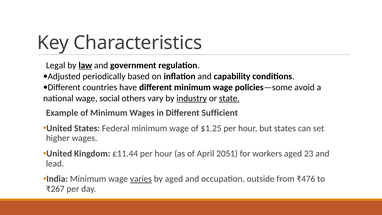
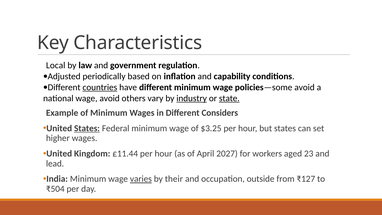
Legal: Legal -> Local (56, 65)
law underline: present -> none (85, 65)
countries underline: none -> present (100, 87)
wage social: social -> avoid (110, 98)
Sufficient: Sufficient -> Considers (220, 113)
States underline: none -> present (87, 128)
$1.25: $1.25 -> $3.25 (211, 128)
2051: 2051 -> 2027 (227, 154)
by aged: aged -> their (174, 179)
₹476: ₹476 -> ₹127 (306, 179)
₹267: ₹267 -> ₹504 (55, 189)
